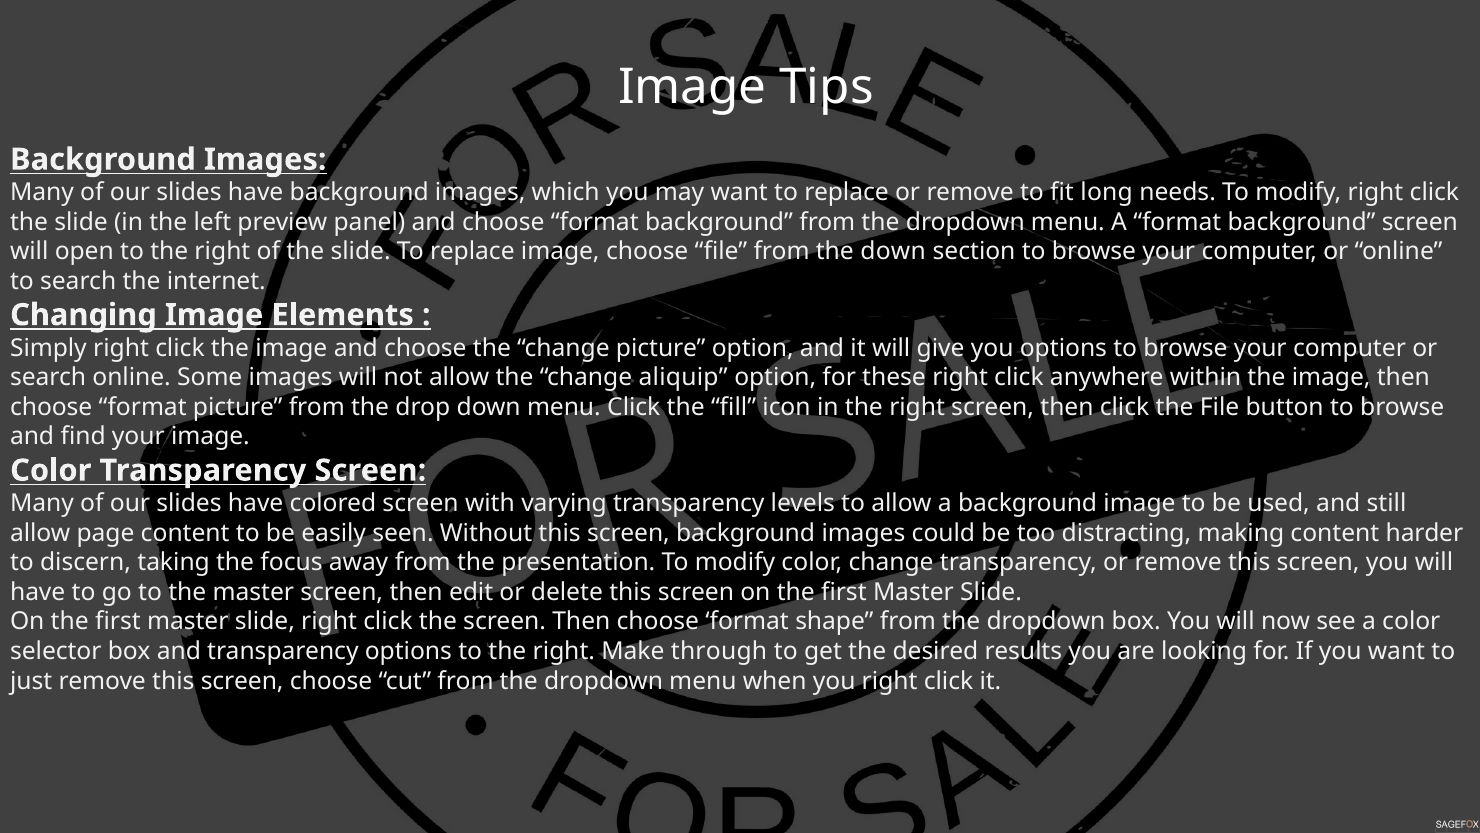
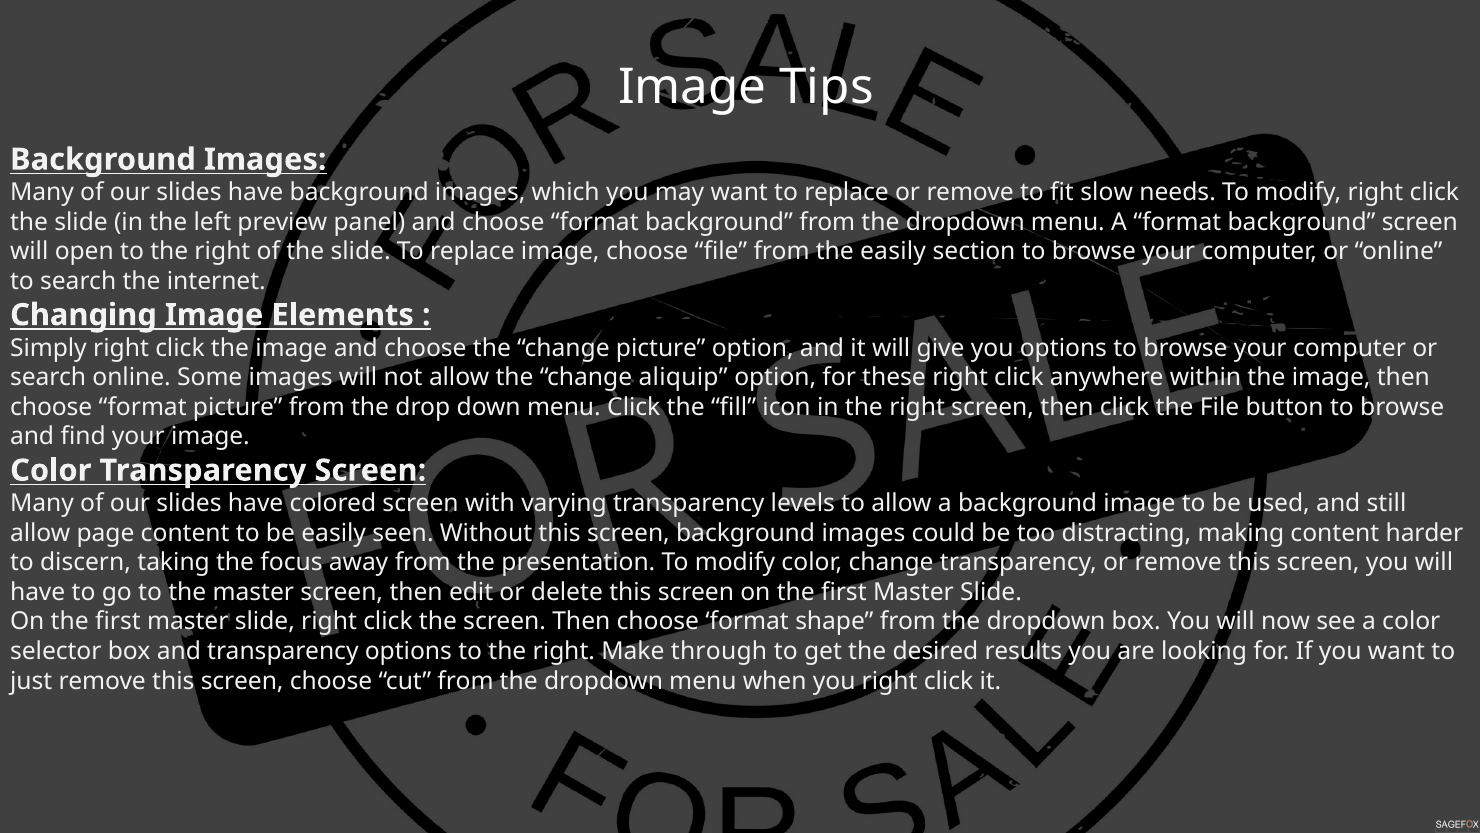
long: long -> slow (1107, 192)
the down: down -> easily (893, 251)
